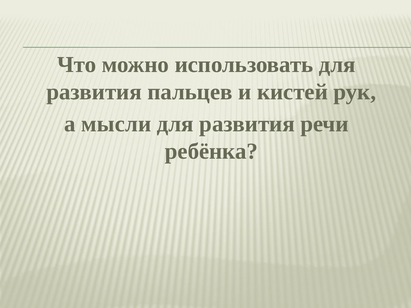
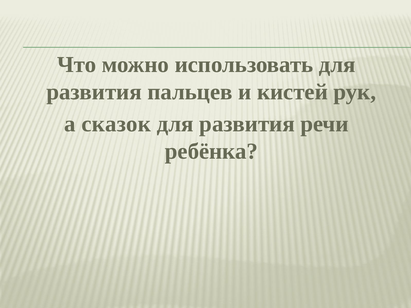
мысли: мысли -> сказок (116, 124)
